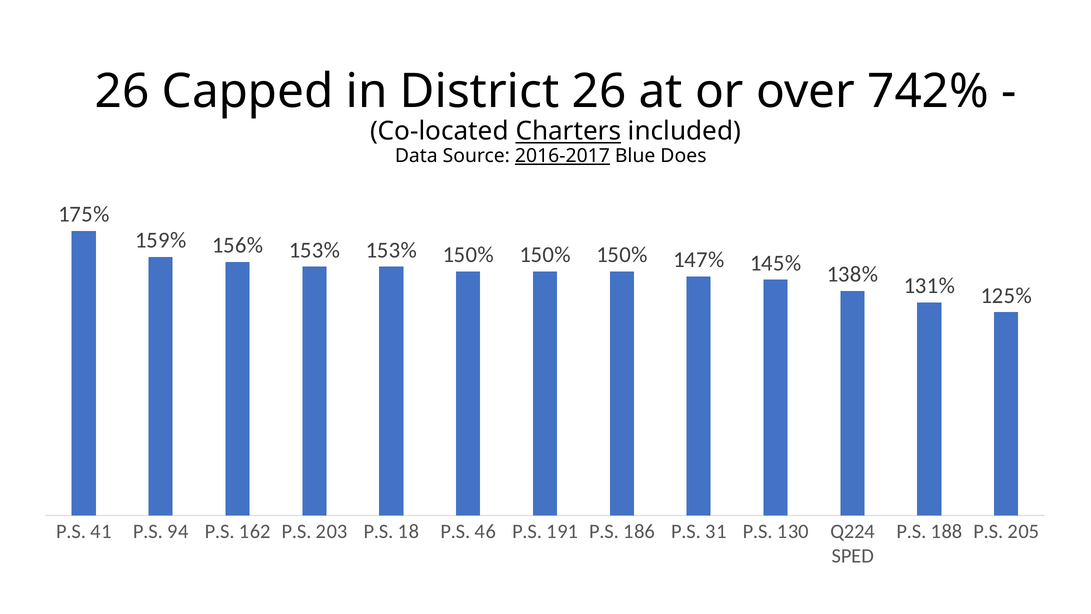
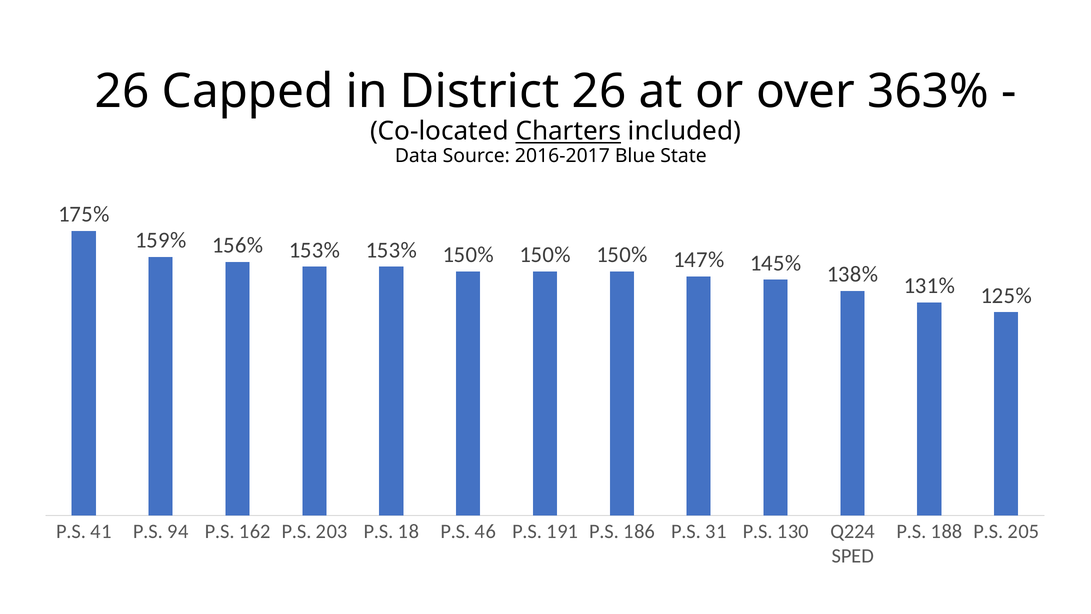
742%: 742% -> 363% (928, 91)
2016-2017 underline: present -> none (562, 156)
Does: Does -> State (684, 156)
